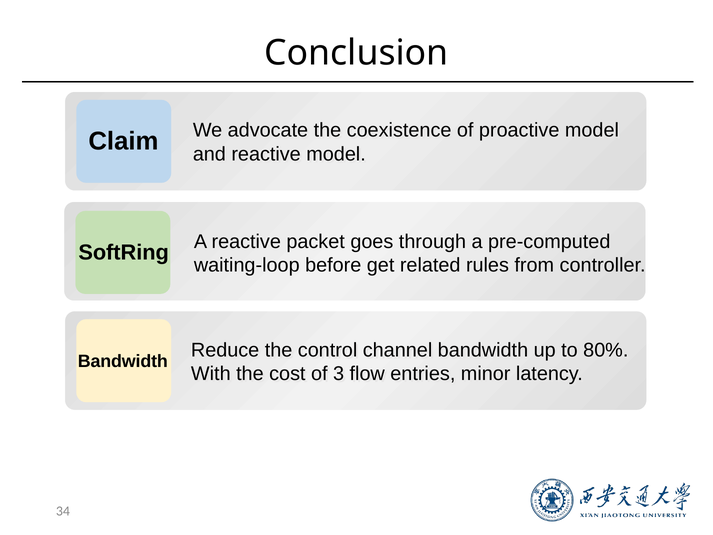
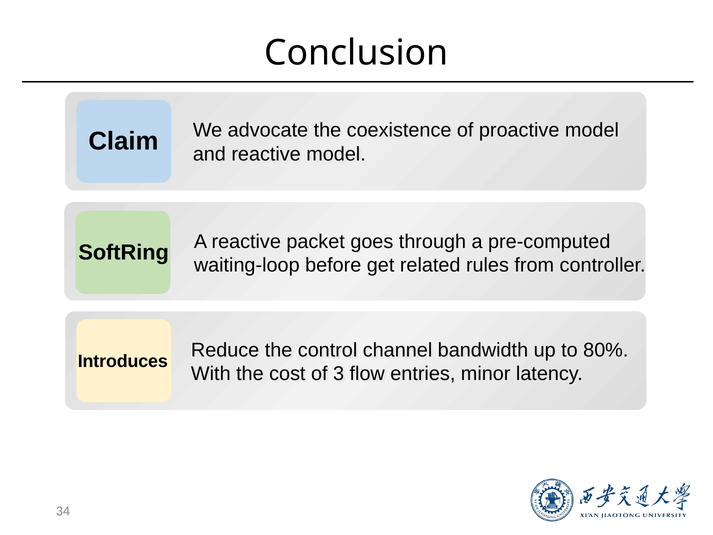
Bandwidth: Bandwidth -> Introduces (123, 361)
